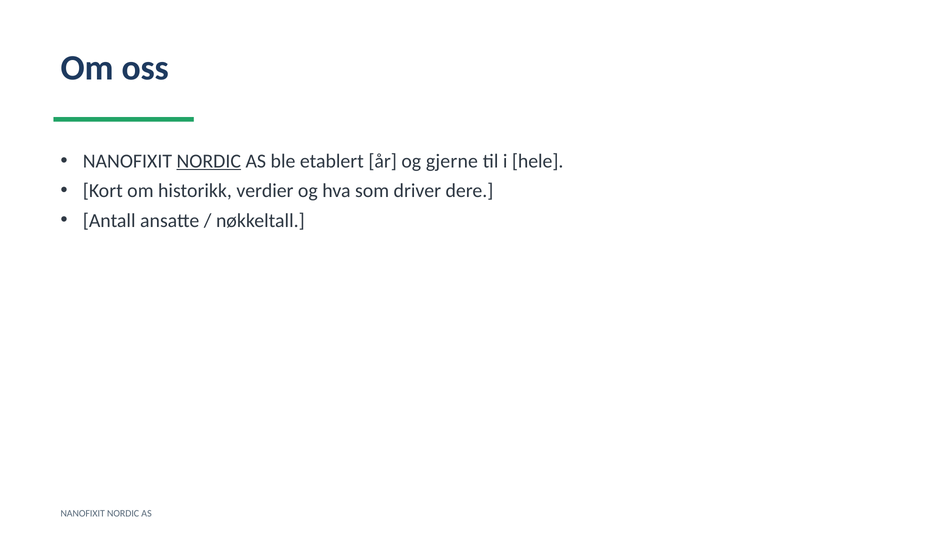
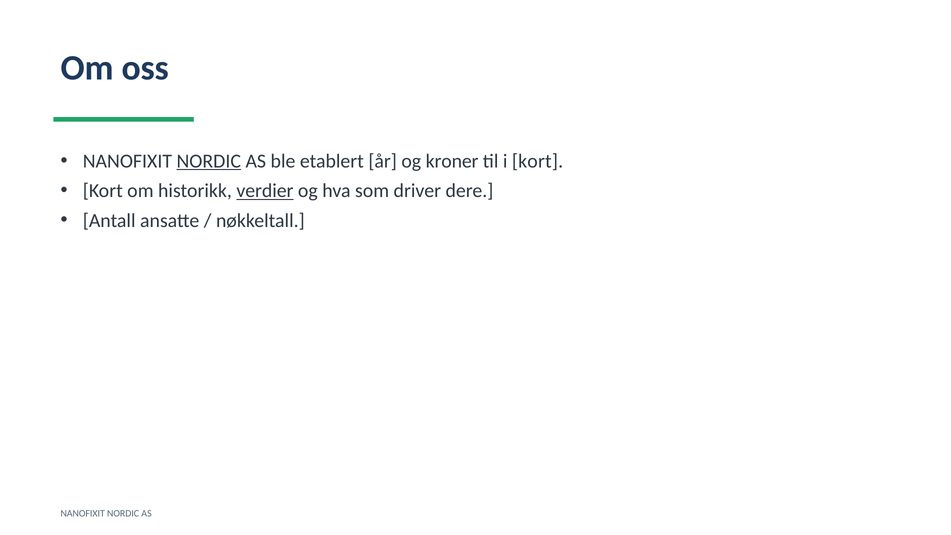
gjerne: gjerne -> kroner (452, 161)
i hele: hele -> kort (538, 161)
verdier underline: none -> present (265, 191)
